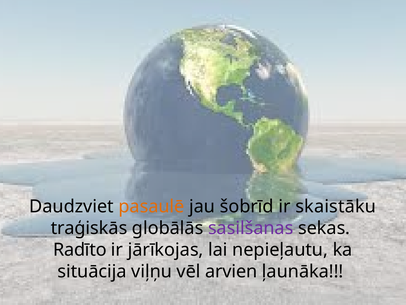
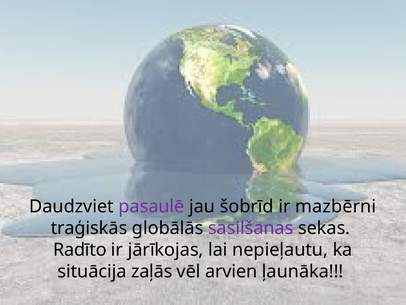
pasaulē colour: orange -> purple (151, 206)
skaistāku: skaistāku -> mazbērni (336, 206)
viļņu: viļņu -> zaļās (152, 271)
